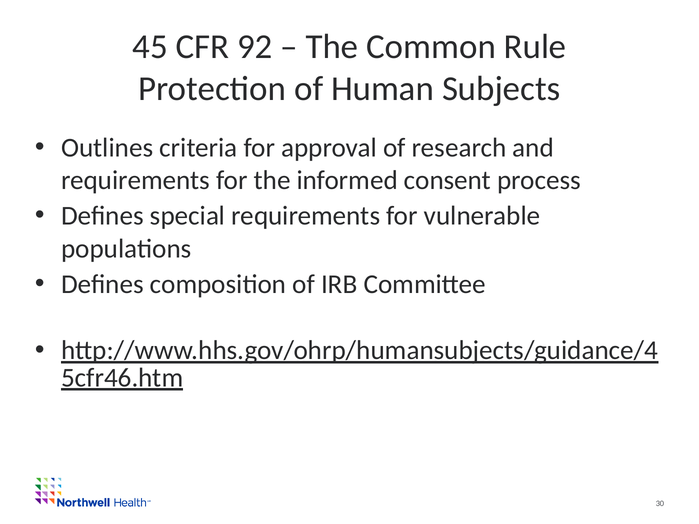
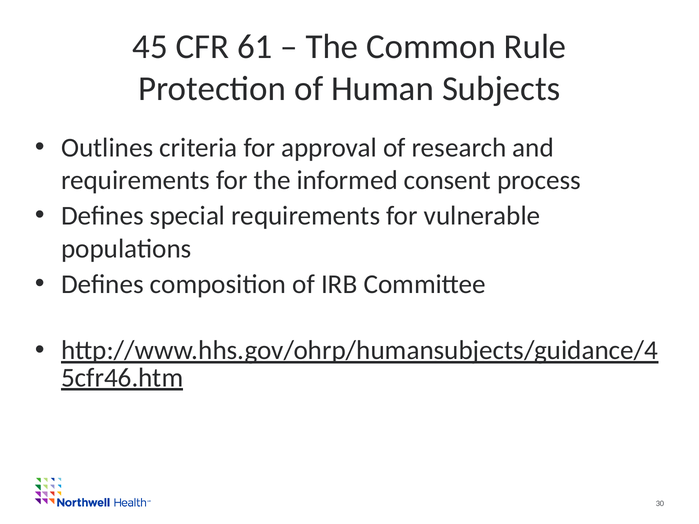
92: 92 -> 61 (255, 47)
